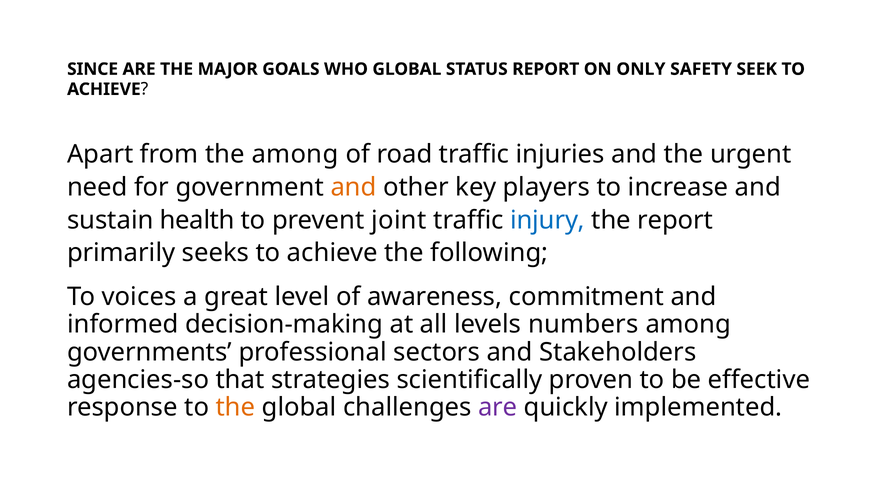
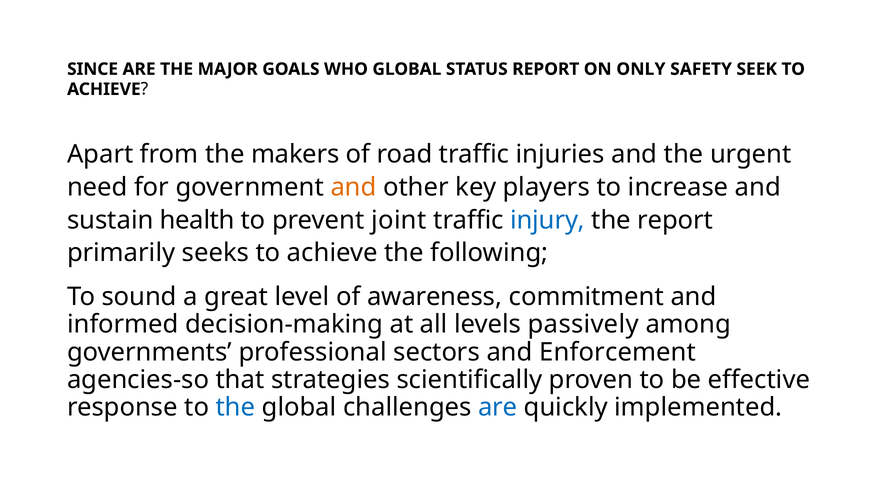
the among: among -> makers (295, 154)
voices: voices -> sound (139, 297)
numbers: numbers -> passively (583, 324)
Stakeholders: Stakeholders -> Enforcement (618, 352)
the colour: orange -> blue (236, 407)
are colour: purple -> blue (498, 407)
